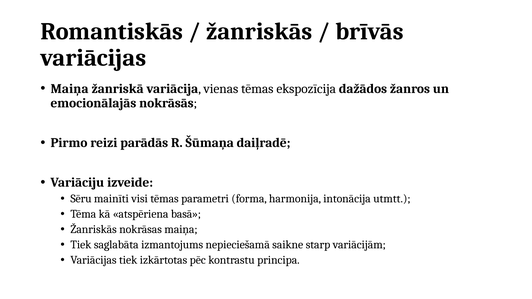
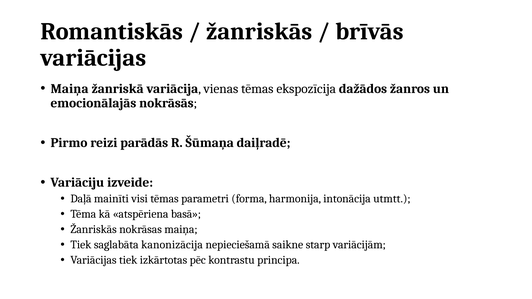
Sēru: Sēru -> Daļā (81, 199)
izmantojums: izmantojums -> kanonizācija (172, 245)
